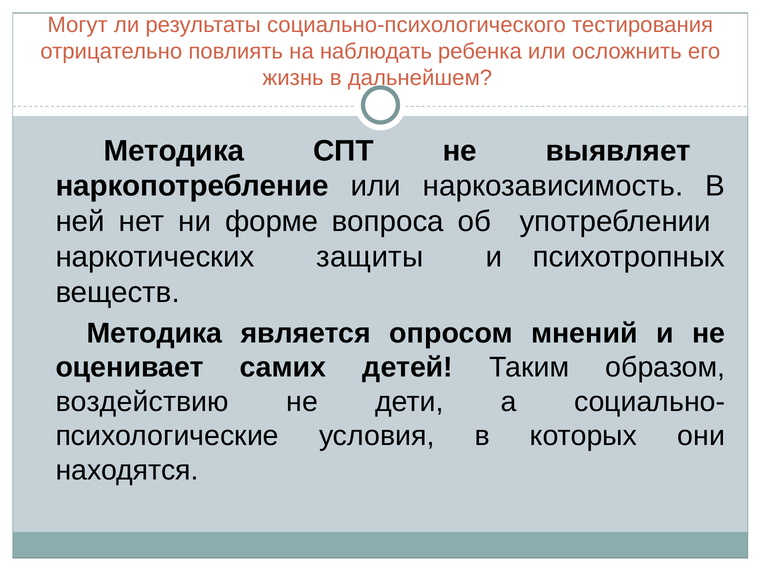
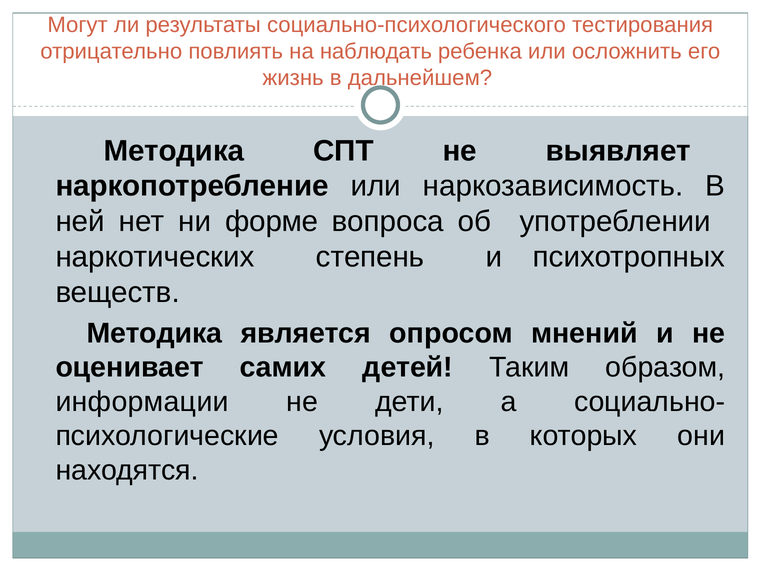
защиты: защиты -> степень (370, 257)
воздействию: воздействию -> информации (142, 402)
